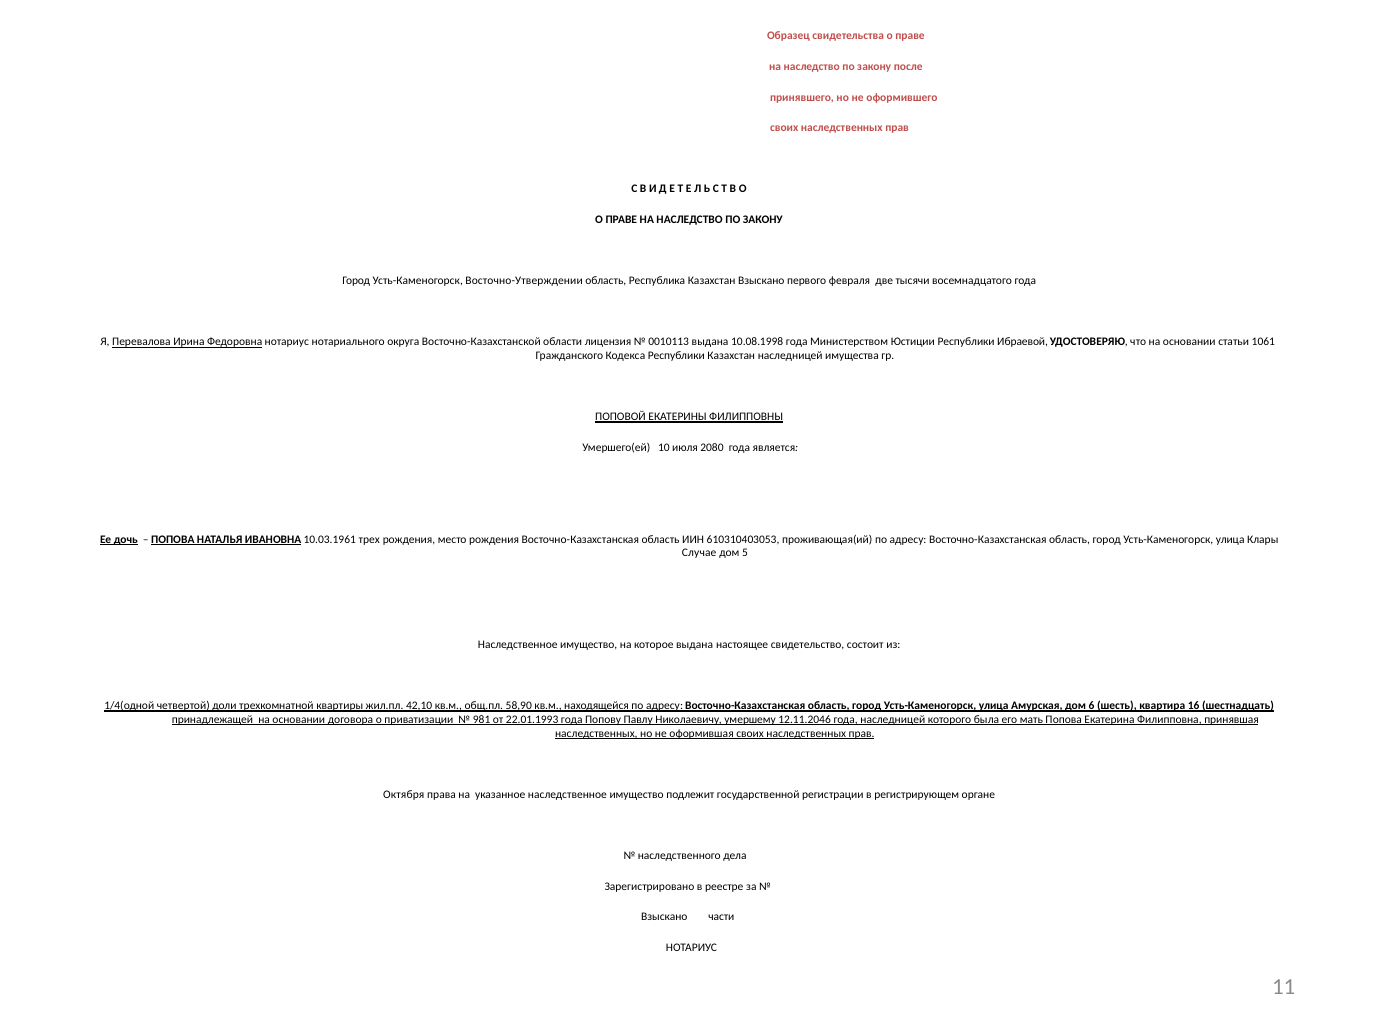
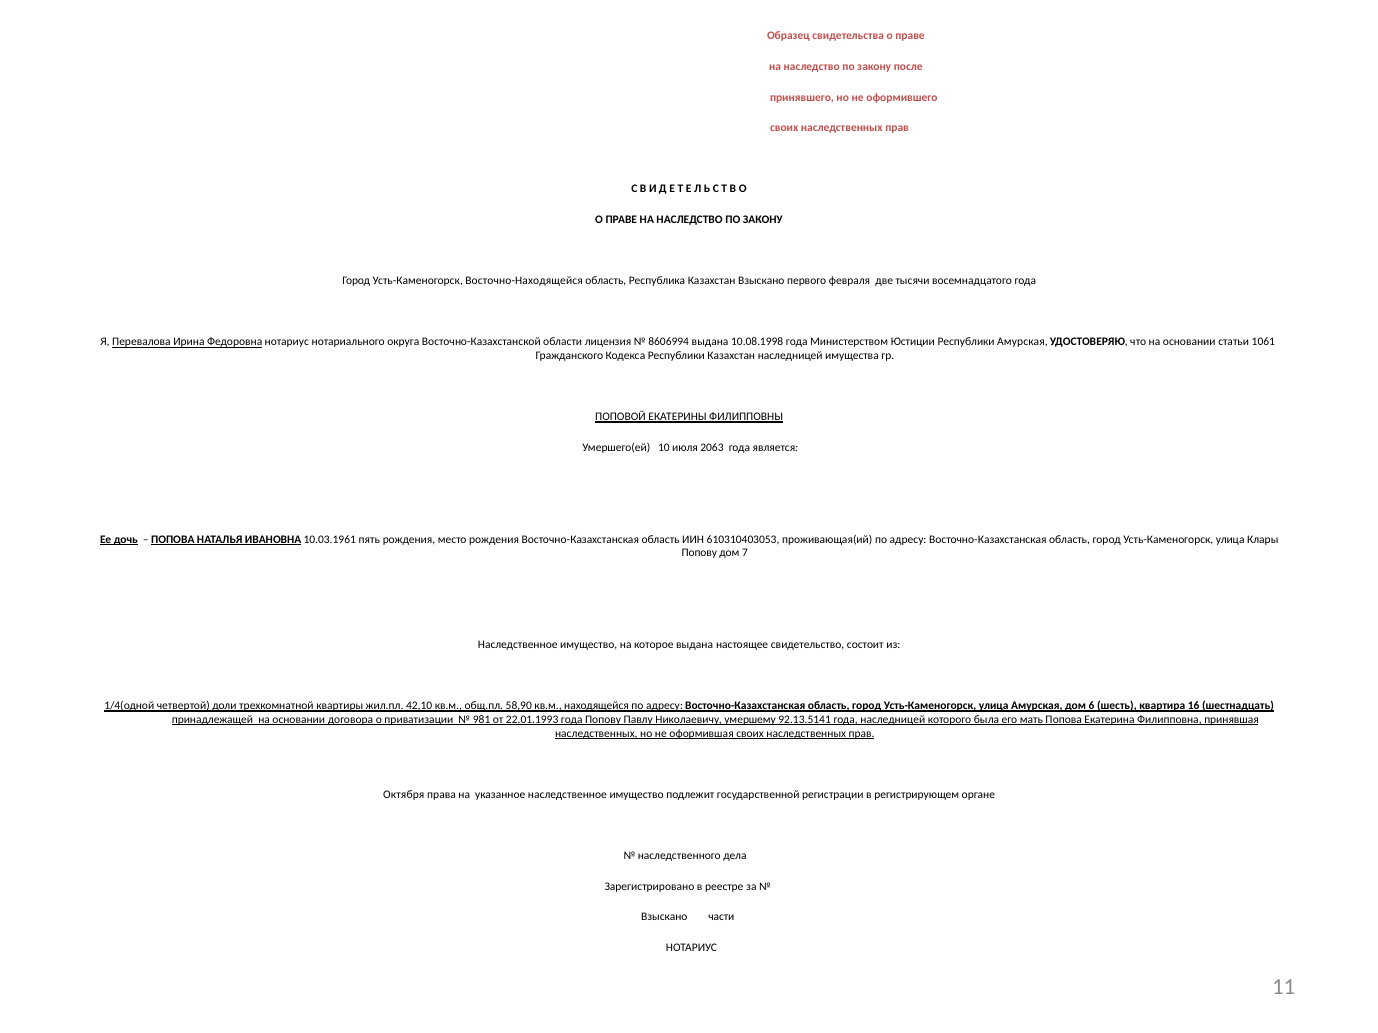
Восточно-Утверждении: Восточно-Утверждении -> Восточно-Находящейся (524, 281)
0010113: 0010113 -> 8606994 (669, 342)
Республики Ибраевой: Ибраевой -> Амурская (1022, 342)
2080: 2080 -> 2063 (712, 448)
трех: трех -> пять (369, 539)
Случае: Случае -> Попову (699, 553)
5: 5 -> 7 (745, 553)
12.11.2046: 12.11.2046 -> 92.13.5141 (805, 720)
